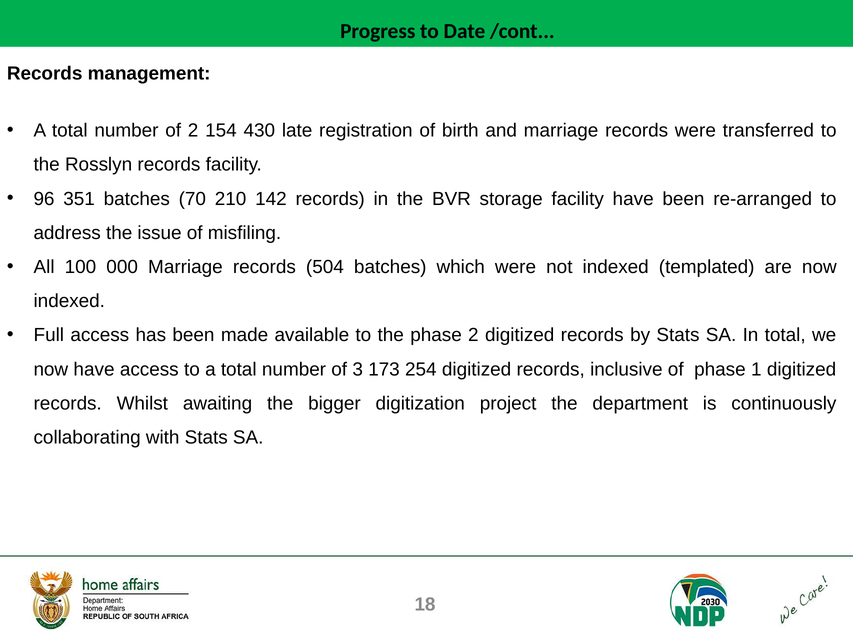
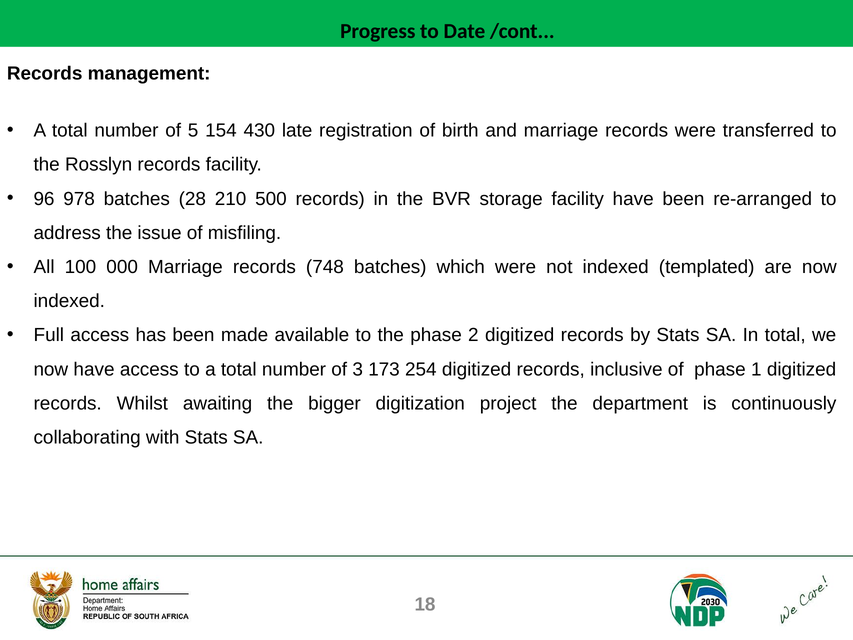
of 2: 2 -> 5 (193, 131)
351: 351 -> 978 (79, 199)
70: 70 -> 28 (192, 199)
142: 142 -> 500 (271, 199)
504: 504 -> 748 (325, 267)
